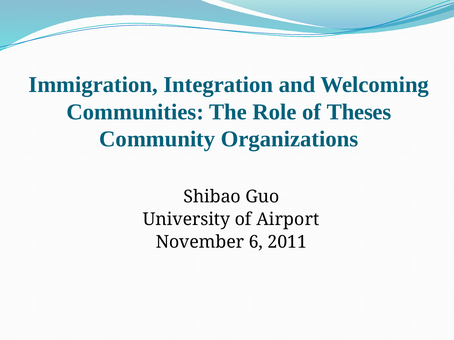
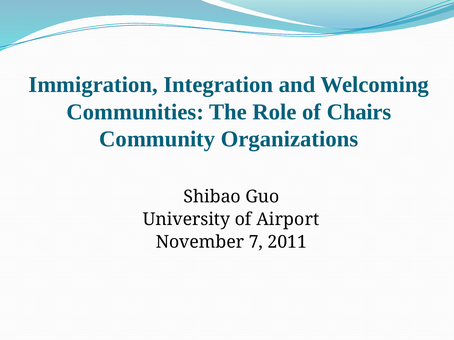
Theses: Theses -> Chairs (359, 112)
6: 6 -> 7 (256, 242)
